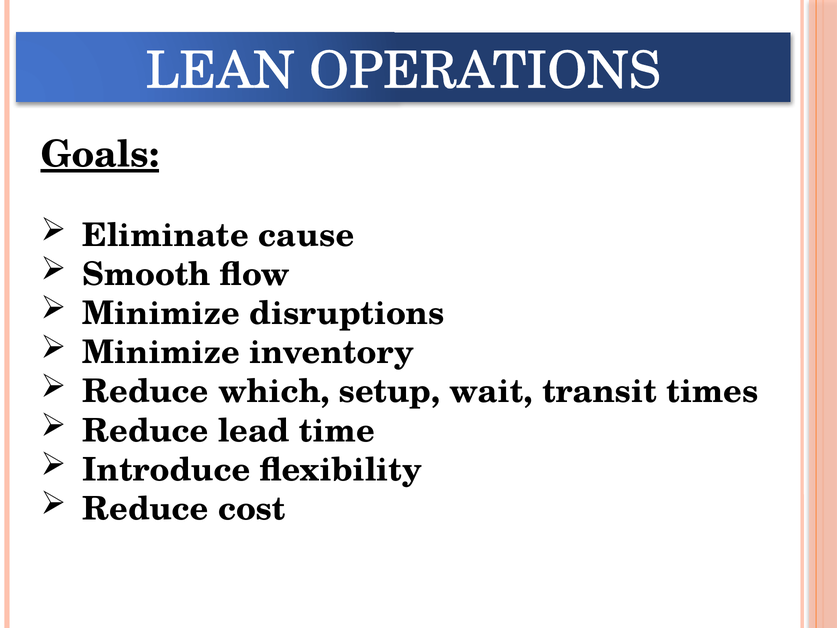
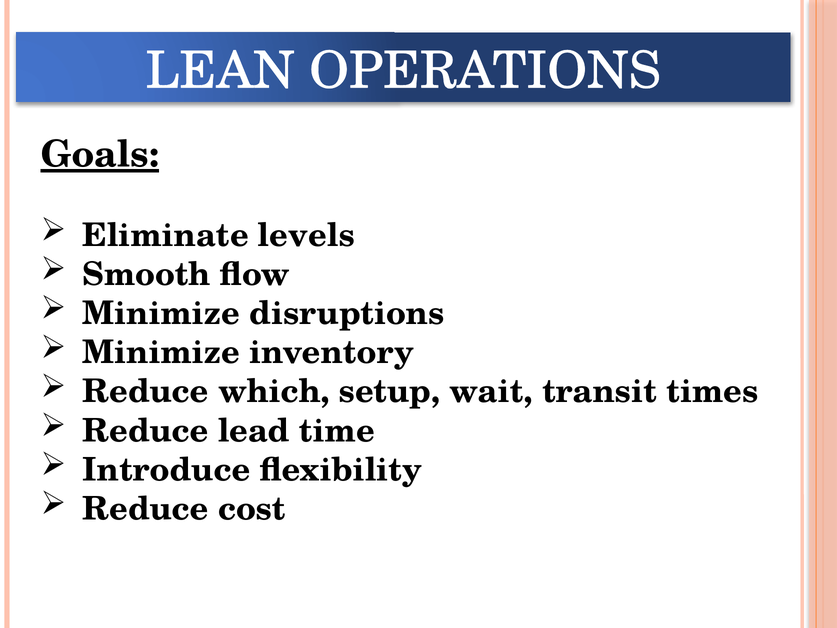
cause: cause -> levels (306, 235)
